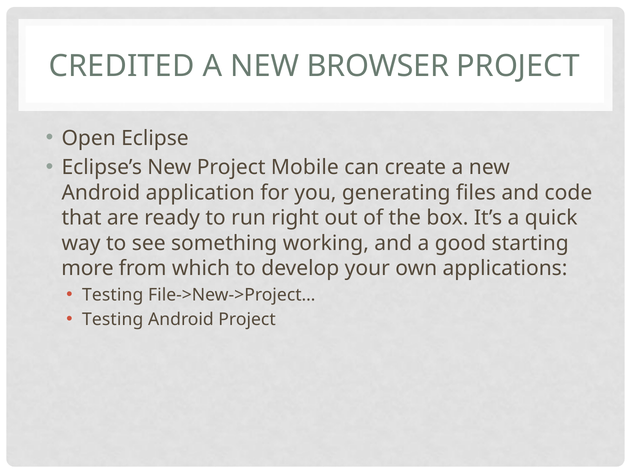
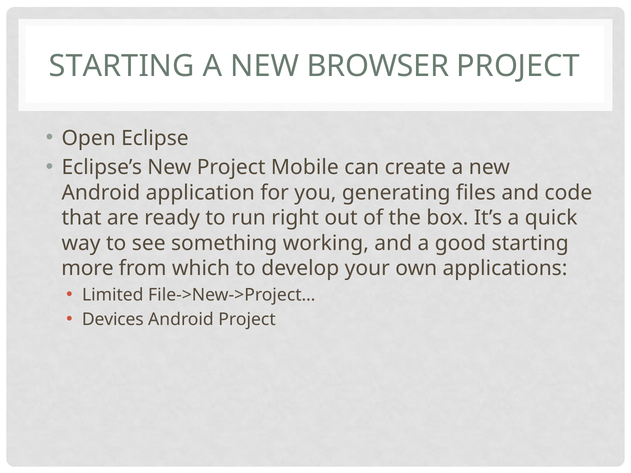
CREDITED: CREDITED -> STARTING (122, 66)
Testing: Testing -> Limited (113, 295)
Testing: Testing -> Devices (113, 320)
